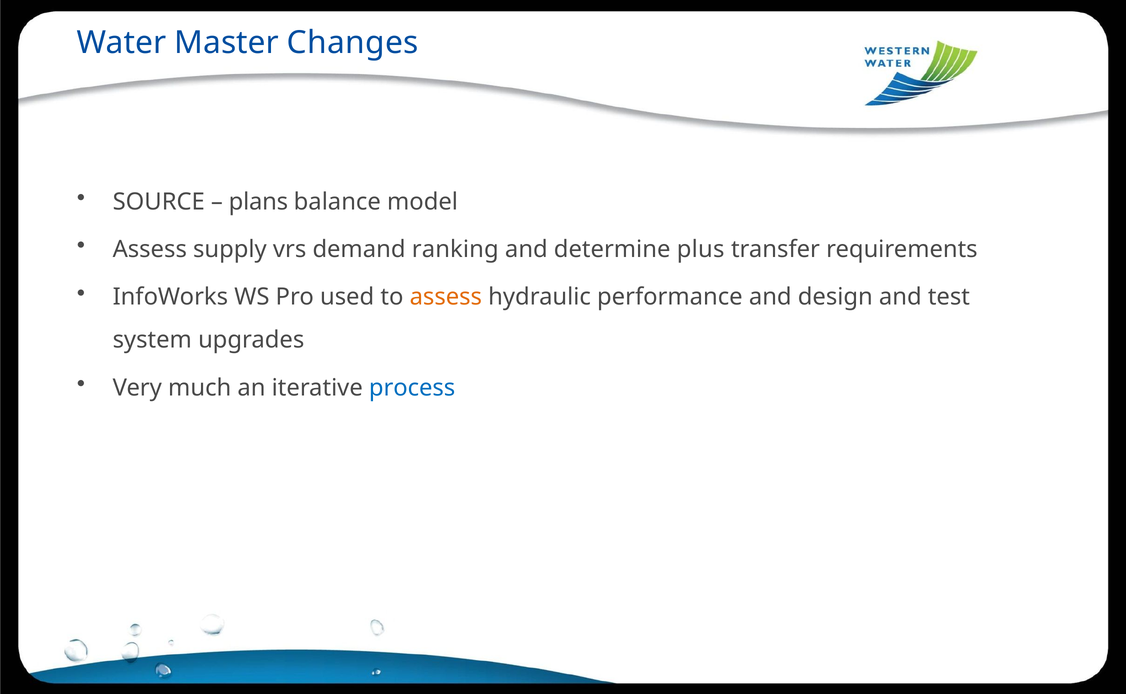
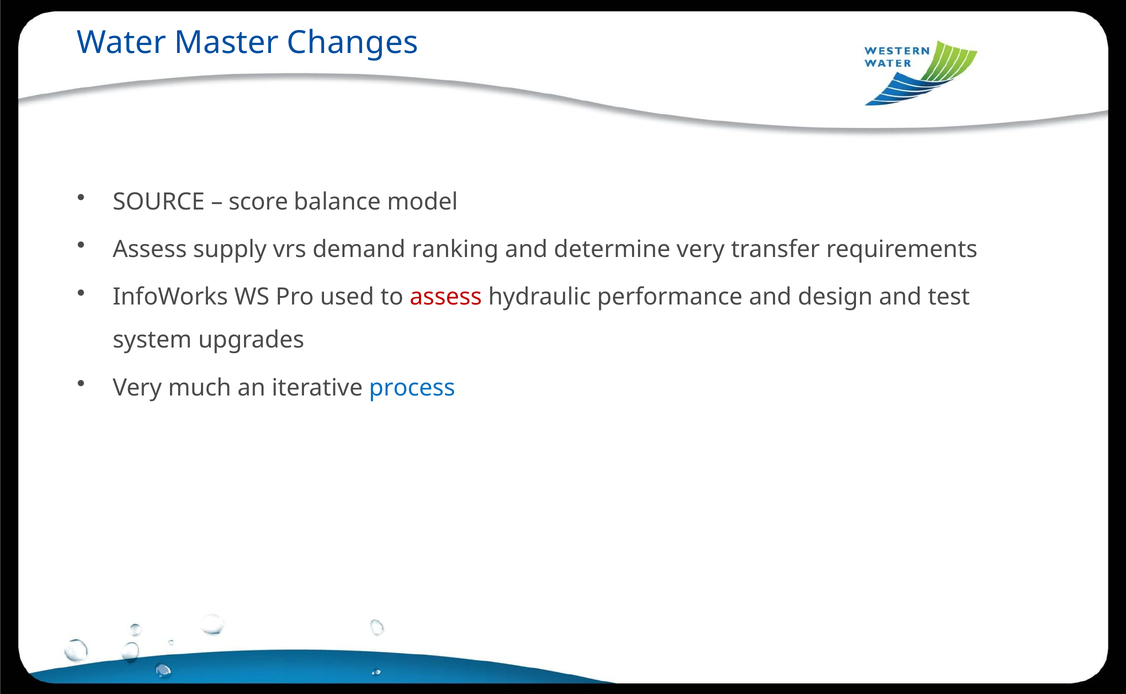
plans: plans -> score (258, 202)
determine plus: plus -> very (701, 249)
assess colour: orange -> red (446, 297)
